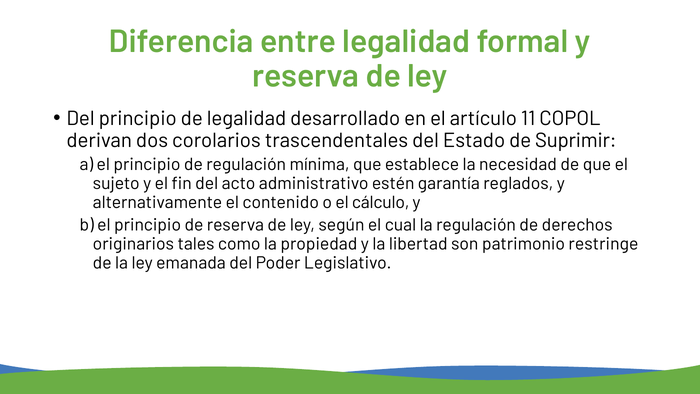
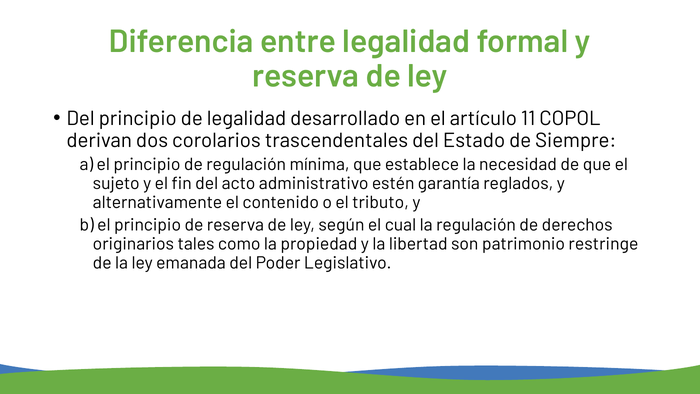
Suprimir: Suprimir -> Siempre (576, 140)
cálculo: cálculo -> tributo (381, 202)
